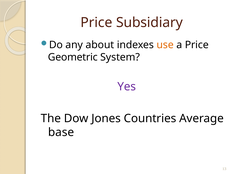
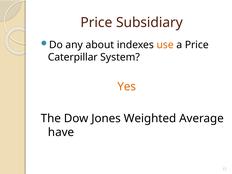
Geometric: Geometric -> Caterpillar (73, 57)
Yes colour: purple -> orange (127, 87)
Countries: Countries -> Weighted (150, 118)
base: base -> have (61, 132)
